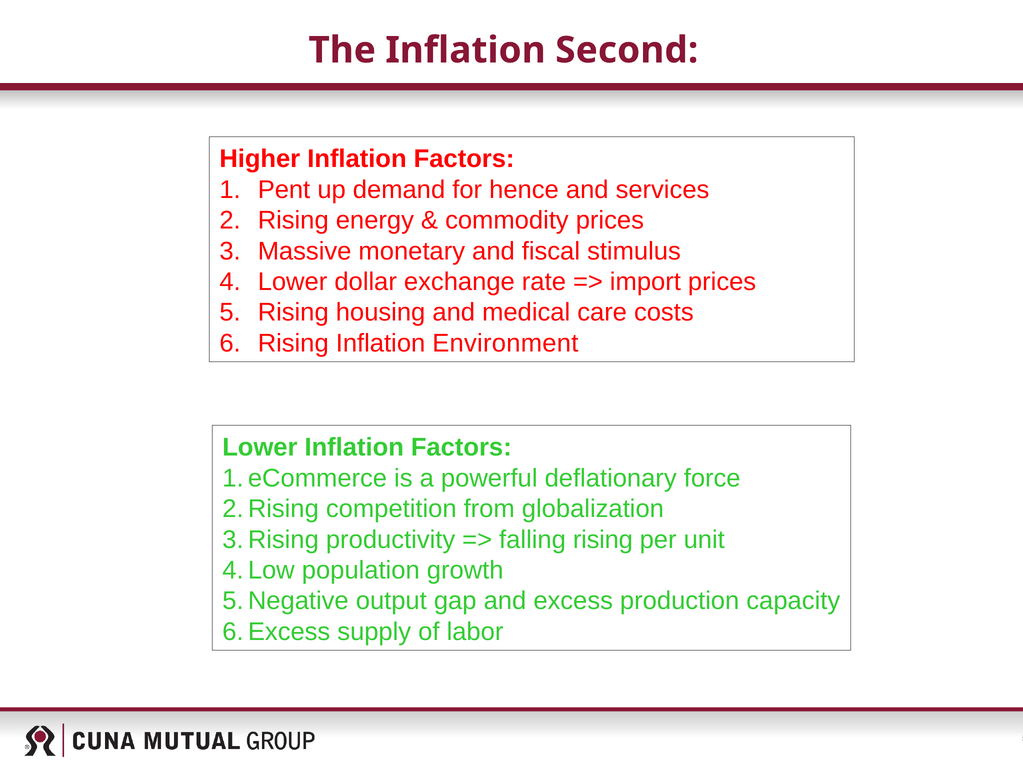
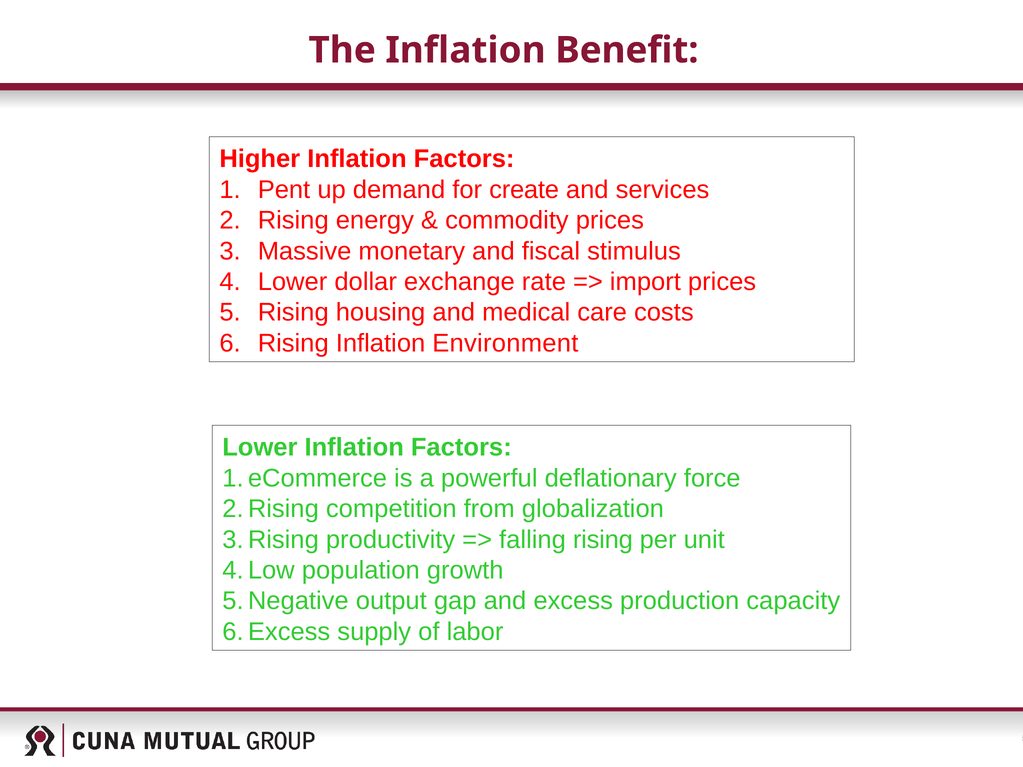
Second: Second -> Benefit (627, 50)
hence: hence -> create (524, 190)
